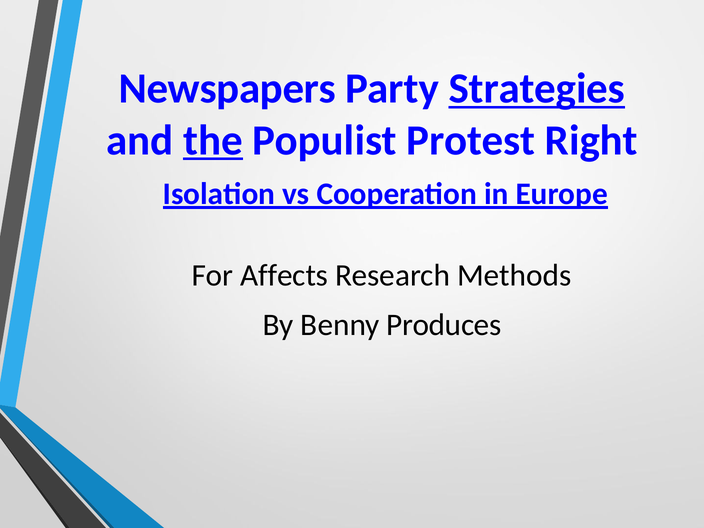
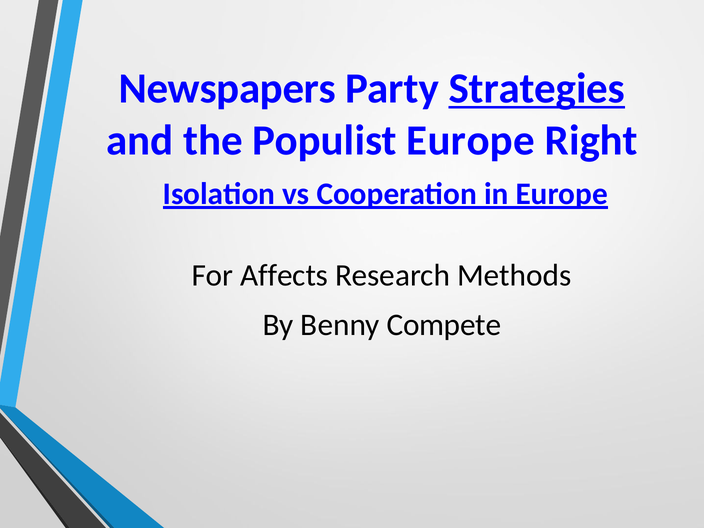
the underline: present -> none (213, 140)
Populist Protest: Protest -> Europe (471, 140)
Produces: Produces -> Compete (444, 325)
